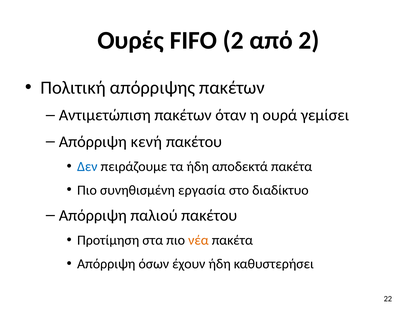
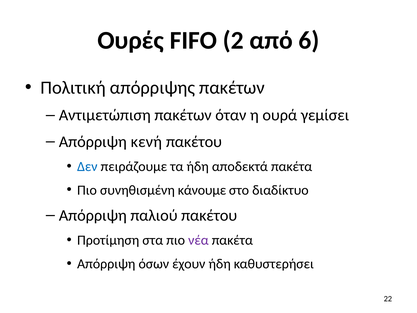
από 2: 2 -> 6 (309, 40)
εργασία: εργασία -> κάνουμε (202, 190)
νέα colour: orange -> purple (198, 240)
